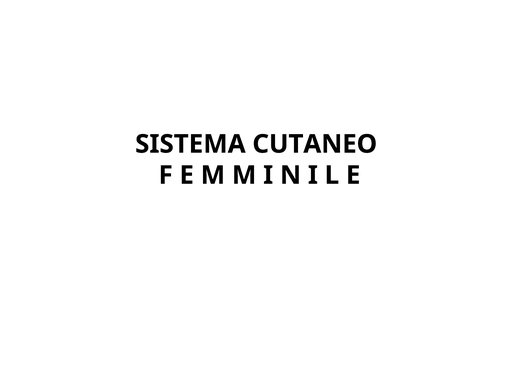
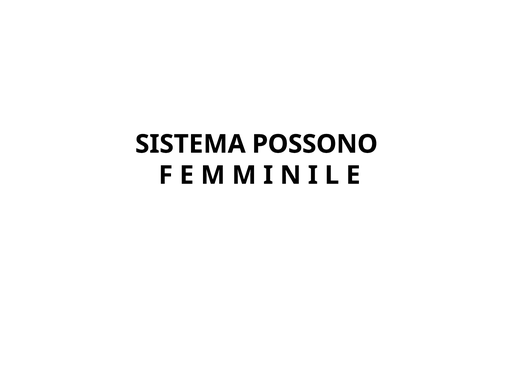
CUTANEO: CUTANEO -> POSSONO (315, 144)
